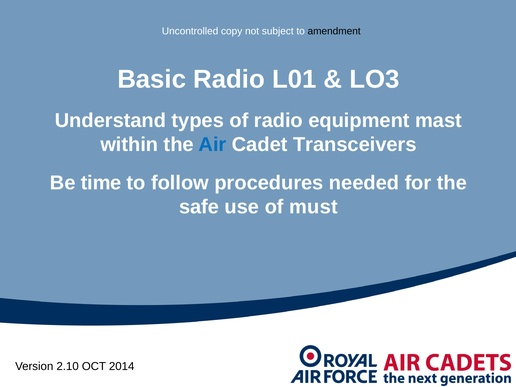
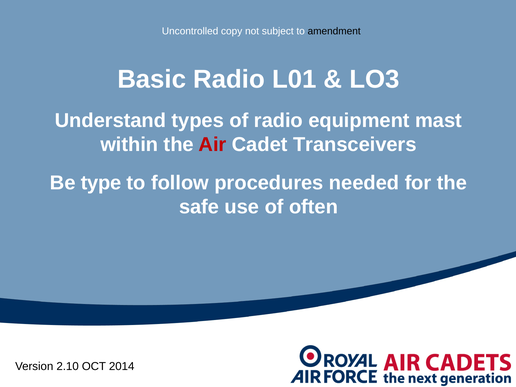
Air colour: blue -> red (212, 145)
time: time -> type (101, 183)
must: must -> often (314, 207)
